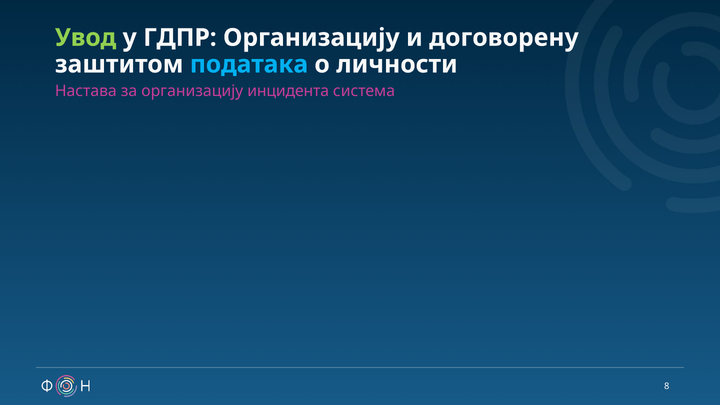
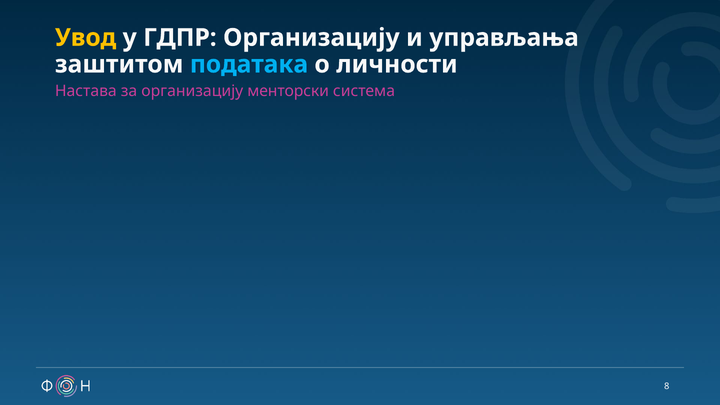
Увод colour: light green -> yellow (86, 38)
договорену: договорену -> управљања (504, 38)
инцидента: инцидента -> менторски (288, 91)
